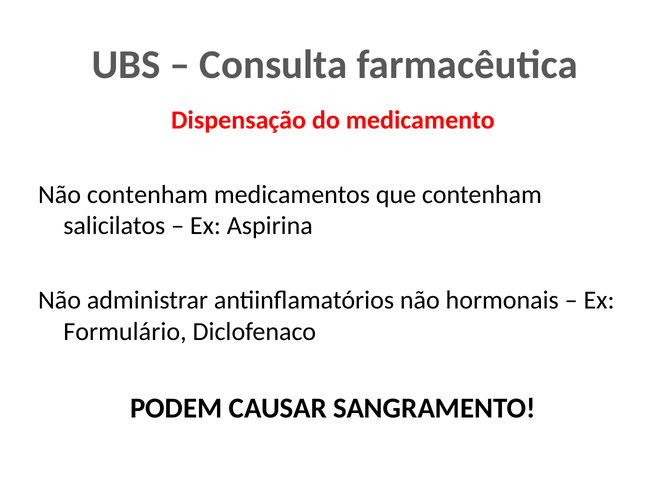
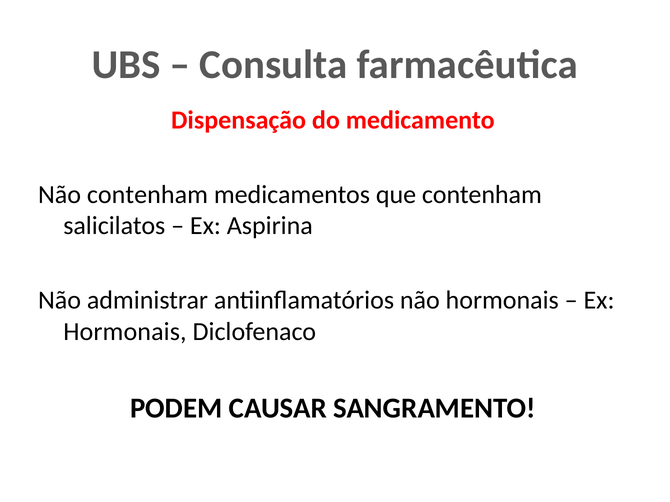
Formulário: Formulário -> Hormonais (125, 332)
